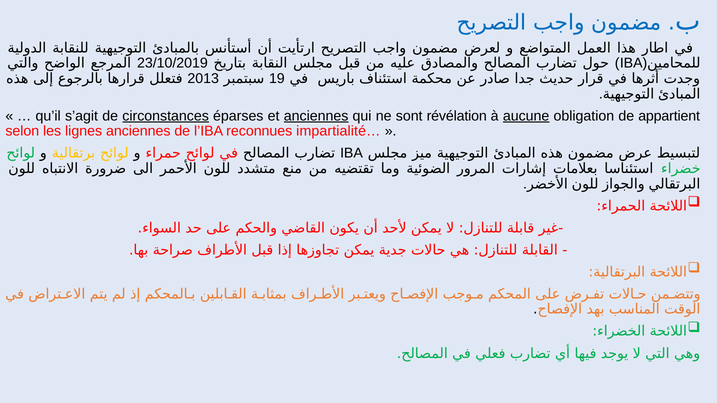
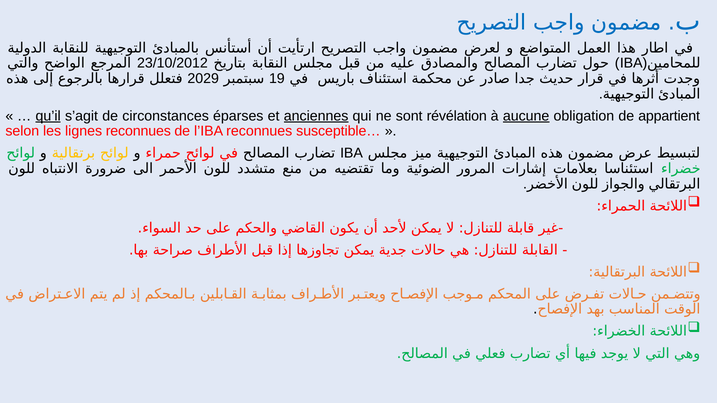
23/10/2019: 23/10/2019 -> 23/10/2012 (172, 63)
2013: 2013 -> 2029 (203, 79)
qu’il underline: none -> present (48, 116)
circonstances underline: present -> none (166, 116)
lignes anciennes: anciennes -> reconnues (138, 131)
impartialité…: impartialité… -> susceptible… (338, 131)
